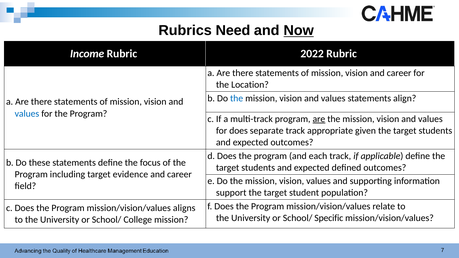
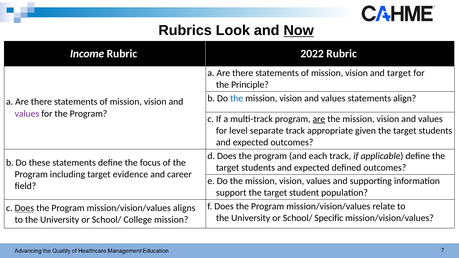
Need: Need -> Look (233, 30)
vision and career: career -> target (399, 73)
Location: Location -> Principle (250, 85)
values colour: blue -> purple (27, 114)
for does: does -> level (238, 131)
Does underline: none -> present (24, 208)
